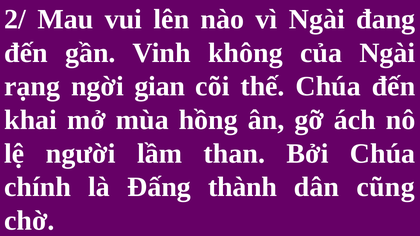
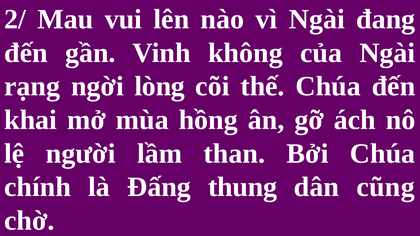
gian: gian -> lòng (160, 86)
thành: thành -> thung (243, 187)
